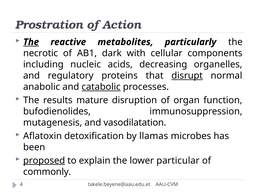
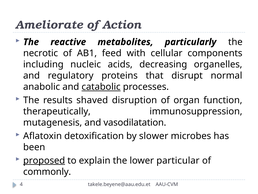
Prostration: Prostration -> Ameliorate (49, 25)
The underline: present -> none (31, 42)
dark: dark -> feed (112, 53)
disrupt underline: present -> none (187, 75)
mature: mature -> shaved (92, 100)
bufodienolides: bufodienolides -> therapeutically (57, 111)
llamas: llamas -> slower (154, 136)
